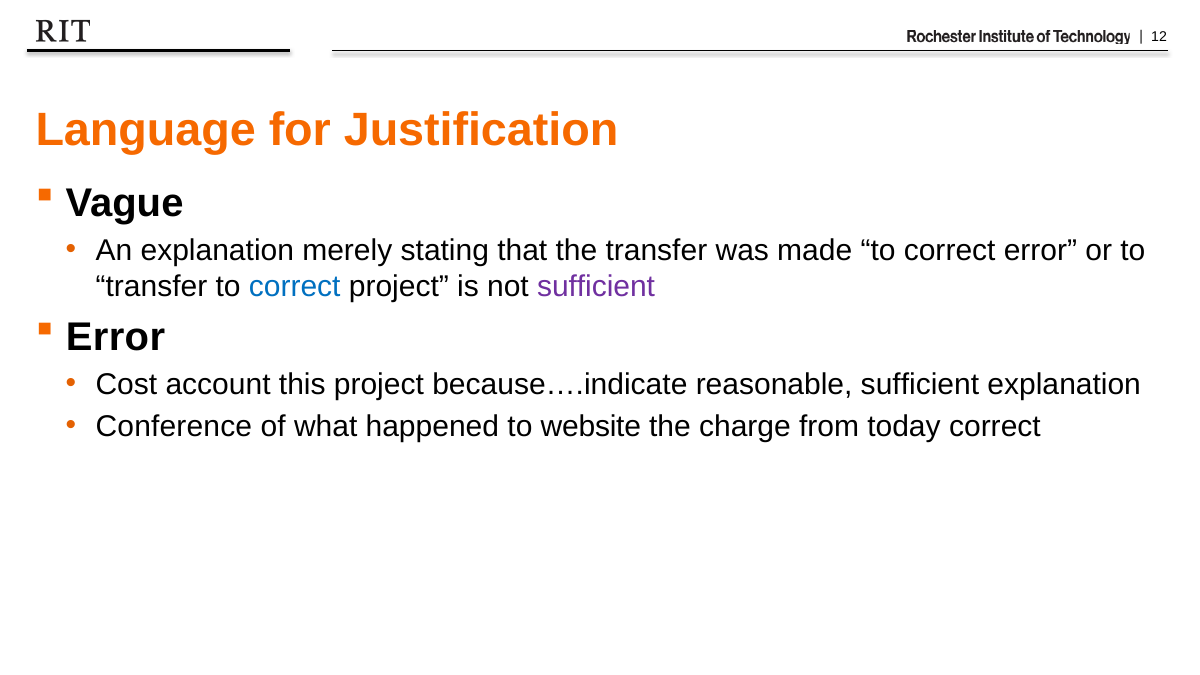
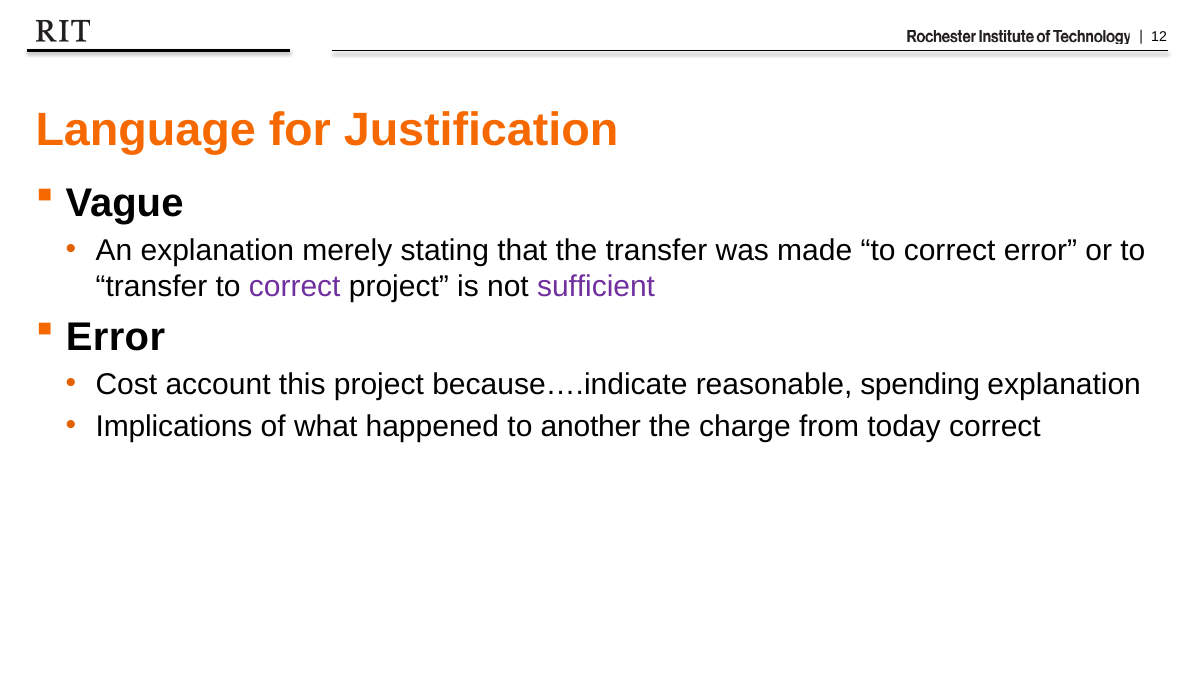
correct colour: blue -> purple (295, 286)
reasonable sufficient: sufficient -> spending (920, 384)
Conference: Conference -> Implications (174, 426)
website: website -> another (591, 426)
